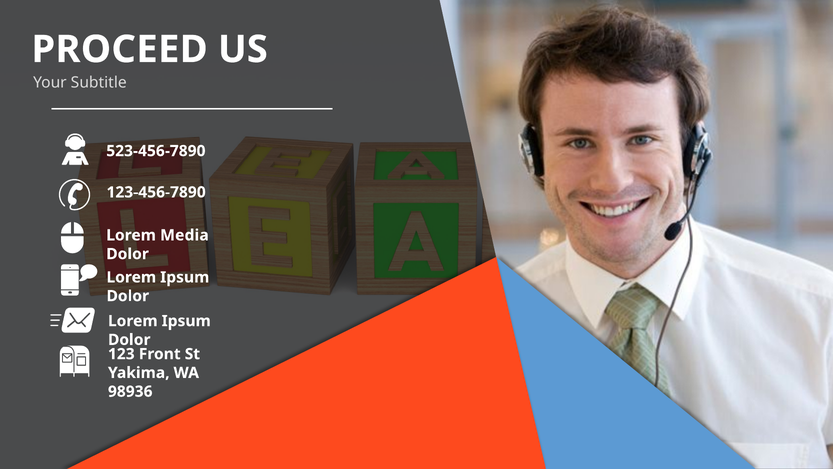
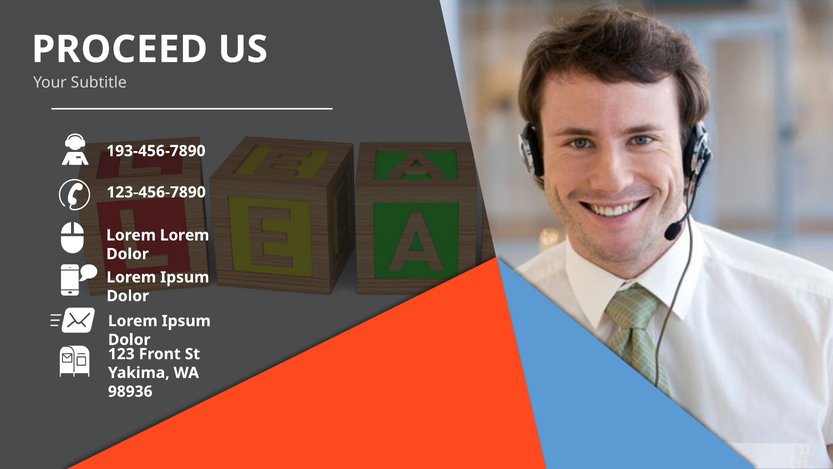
523-456-7890: 523-456-7890 -> 193-456-7890 (156, 151)
Lorem Media: Media -> Lorem (185, 235)
